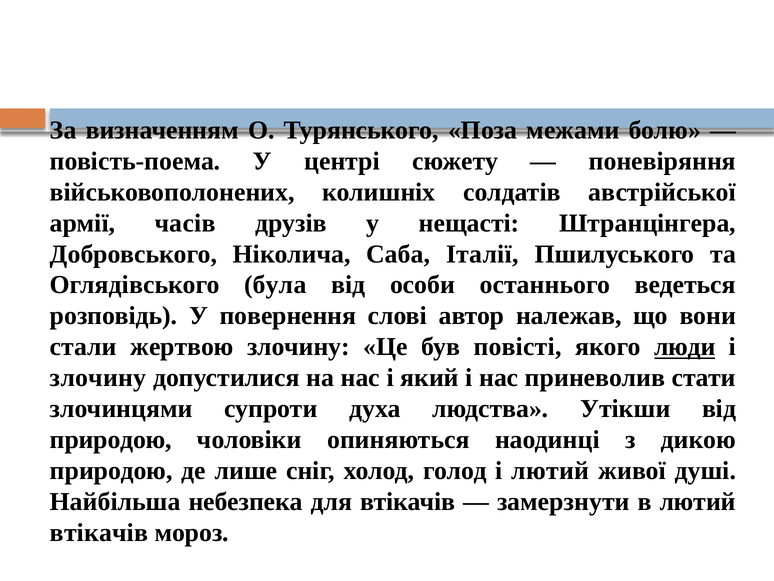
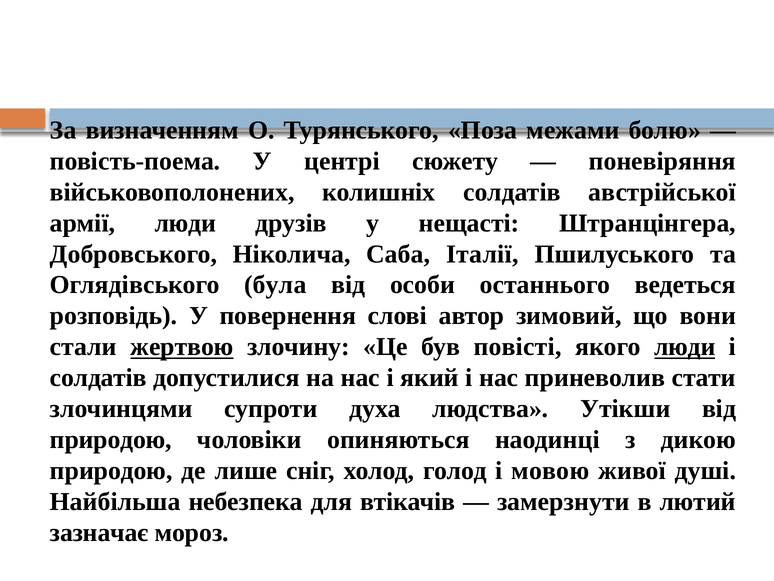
армії часів: часів -> люди (185, 223)
належав: належав -> зимовий (569, 316)
жертвою underline: none -> present (182, 347)
злочину: злочину -> солдатів (98, 378)
і лютий: лютий -> мовою (550, 470)
втікачів: втікачів -> зазначає (99, 532)
